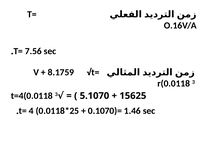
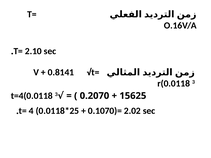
7.56: 7.56 -> 2.10 (33, 51)
8.1759: 8.1759 -> 0.8141 (61, 72)
5.1070: 5.1070 -> 0.2070 (94, 96)
1.46: 1.46 -> 2.02 (132, 111)
